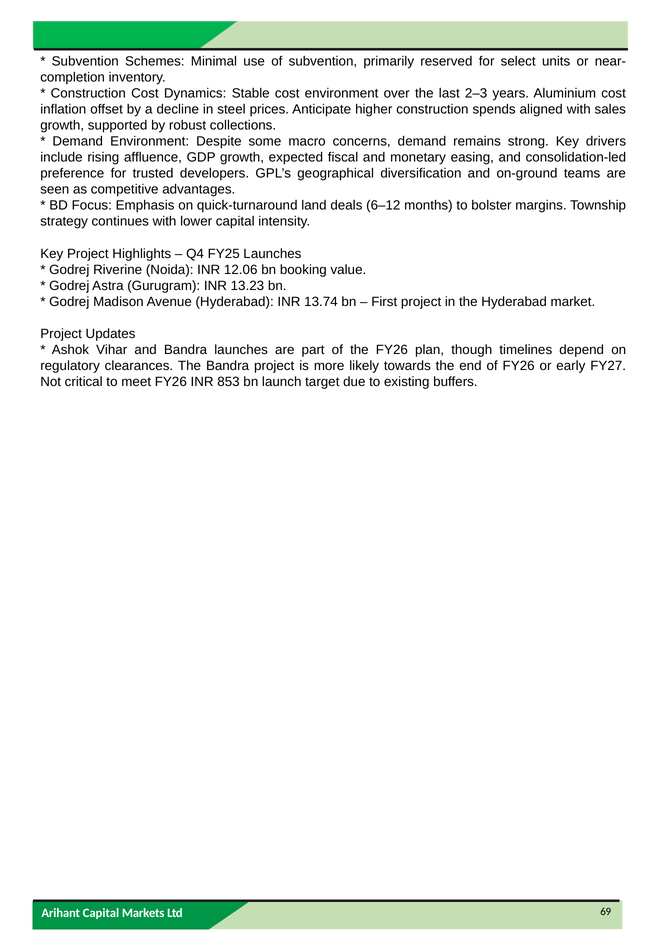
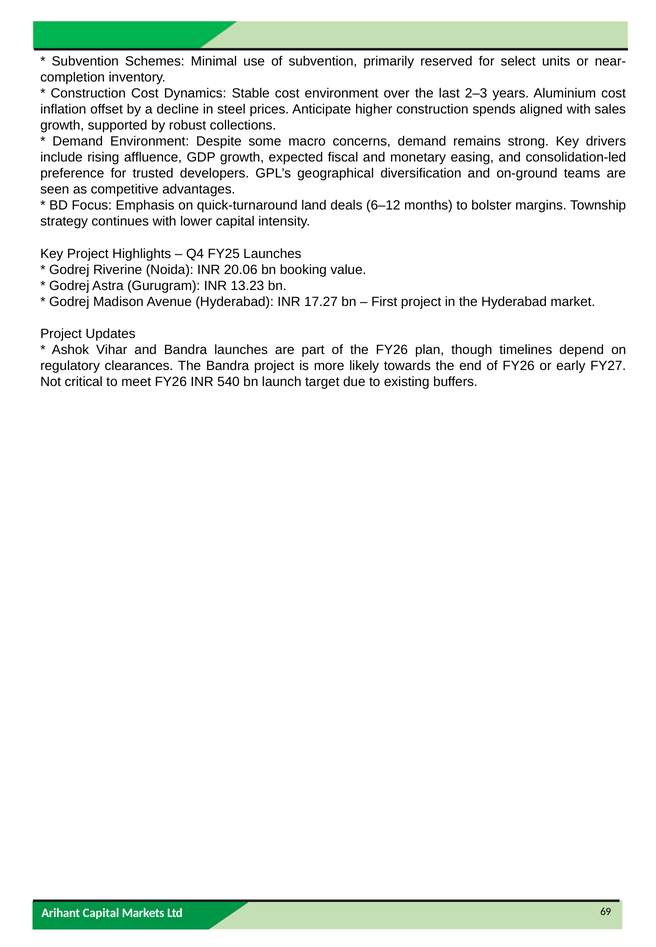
12.06: 12.06 -> 20.06 (241, 270)
13.74: 13.74 -> 17.27 (321, 302)
853: 853 -> 540 (228, 382)
